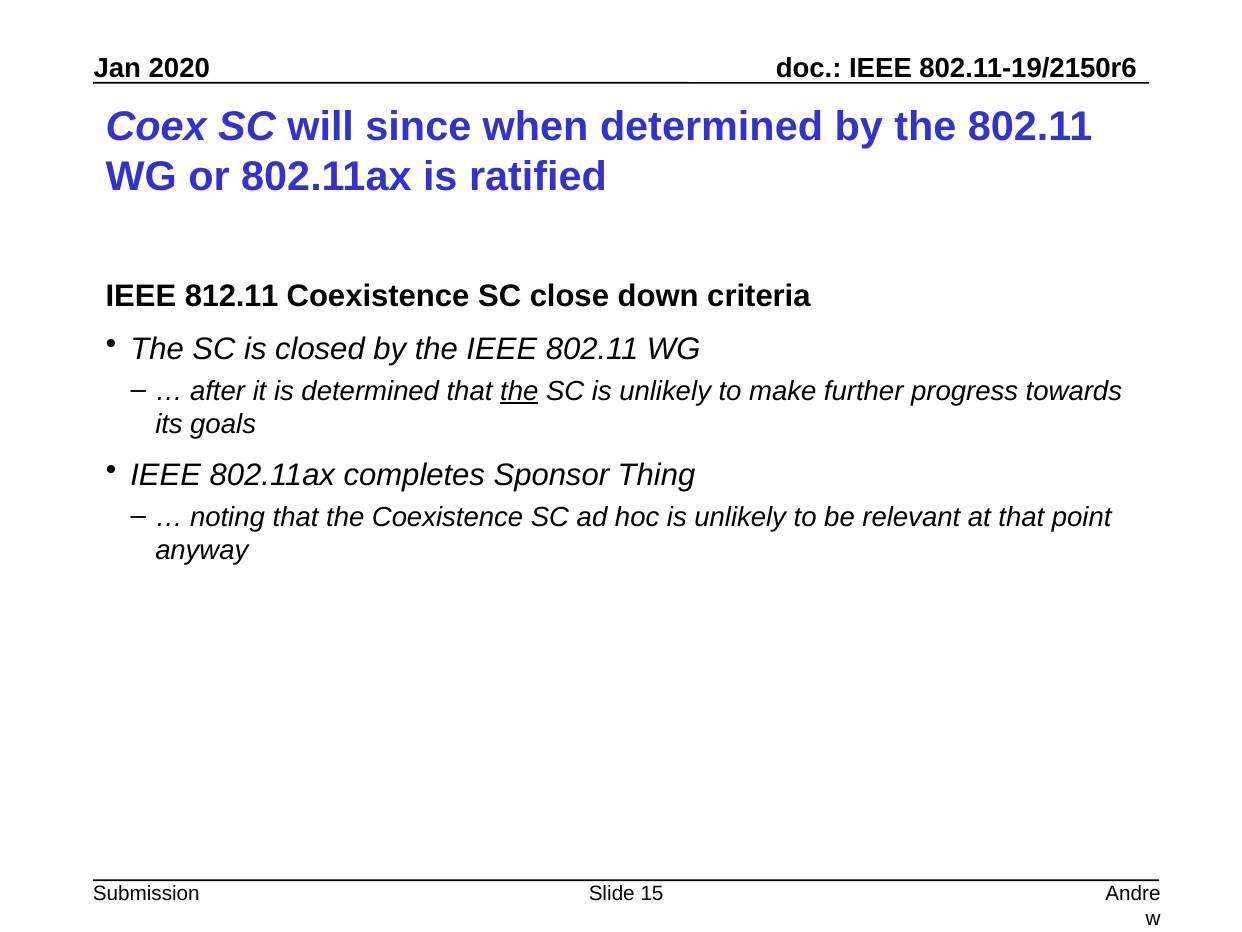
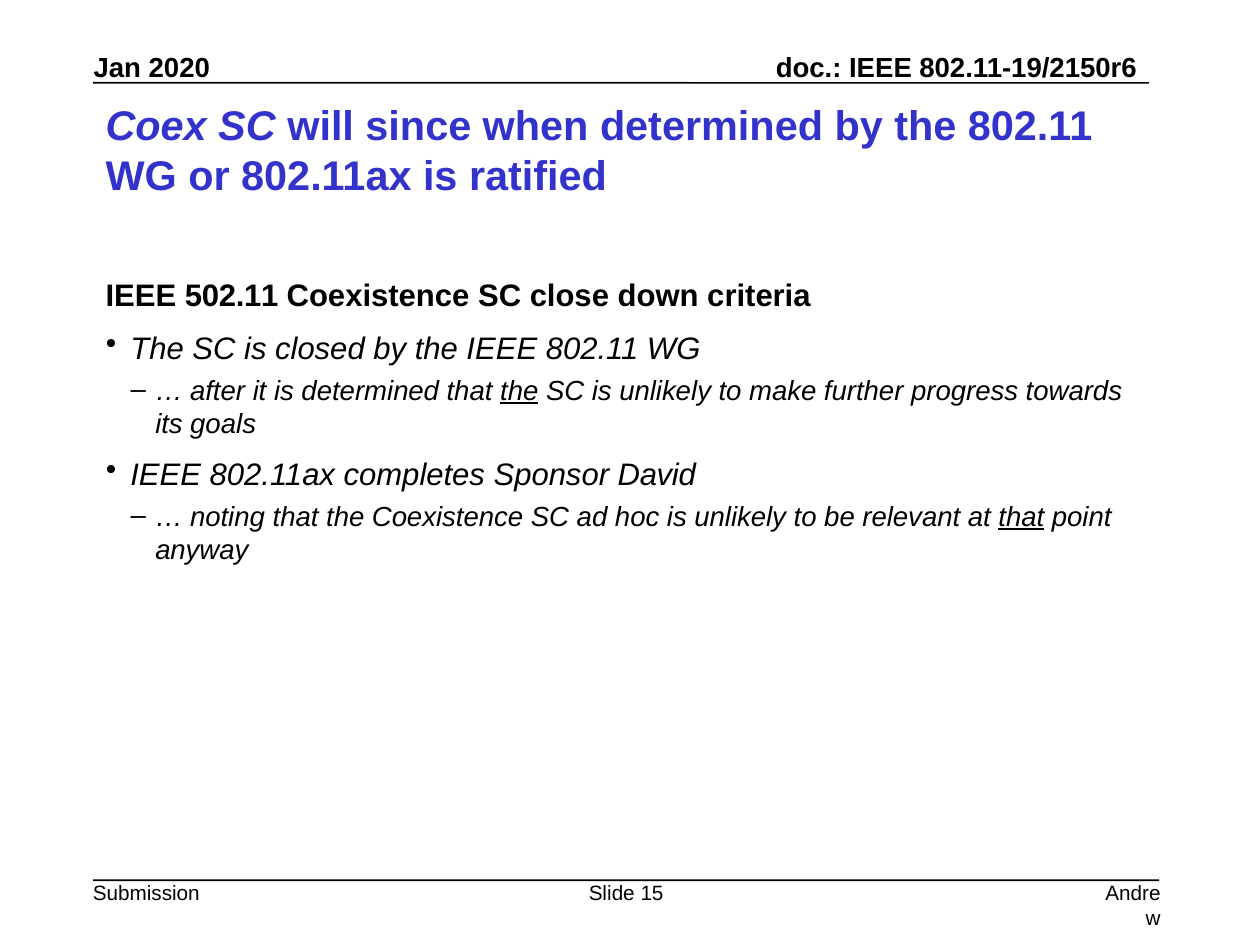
812.11: 812.11 -> 502.11 (232, 296)
Thing: Thing -> David (657, 475)
that underline: none -> present (1021, 517)
